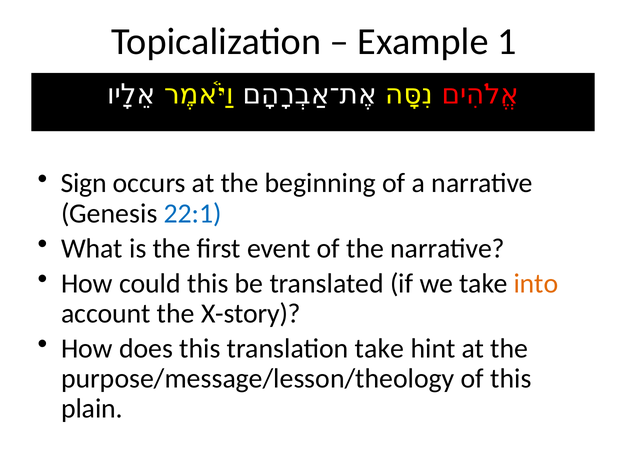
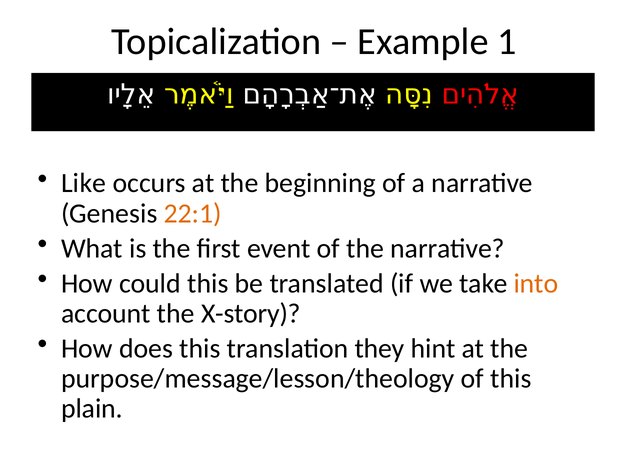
Sign: Sign -> Like (84, 183)
22:1 colour: blue -> orange (193, 214)
translation take: take -> they (380, 349)
